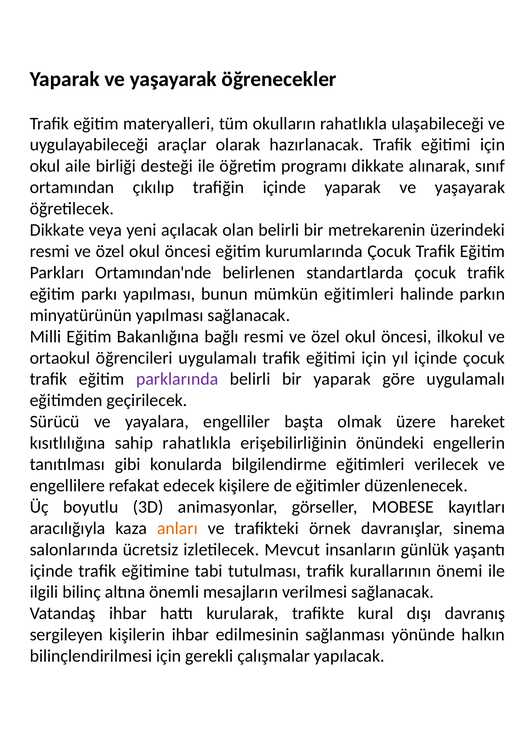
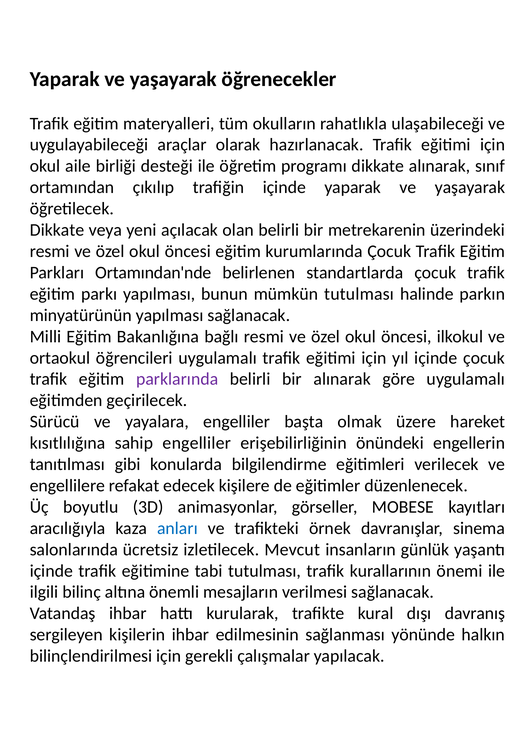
mümkün eğitimleri: eğitimleri -> tutulması (359, 294)
bir yaparak: yaparak -> alınarak (342, 379)
sahip rahatlıkla: rahatlıkla -> engelliler (197, 443)
anları colour: orange -> blue (177, 528)
